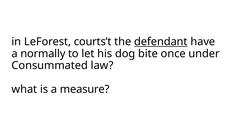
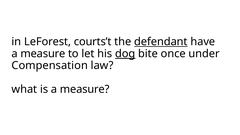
normally: normally -> measure (43, 54)
dog underline: none -> present (125, 54)
Consummated: Consummated -> Compensation (50, 66)
